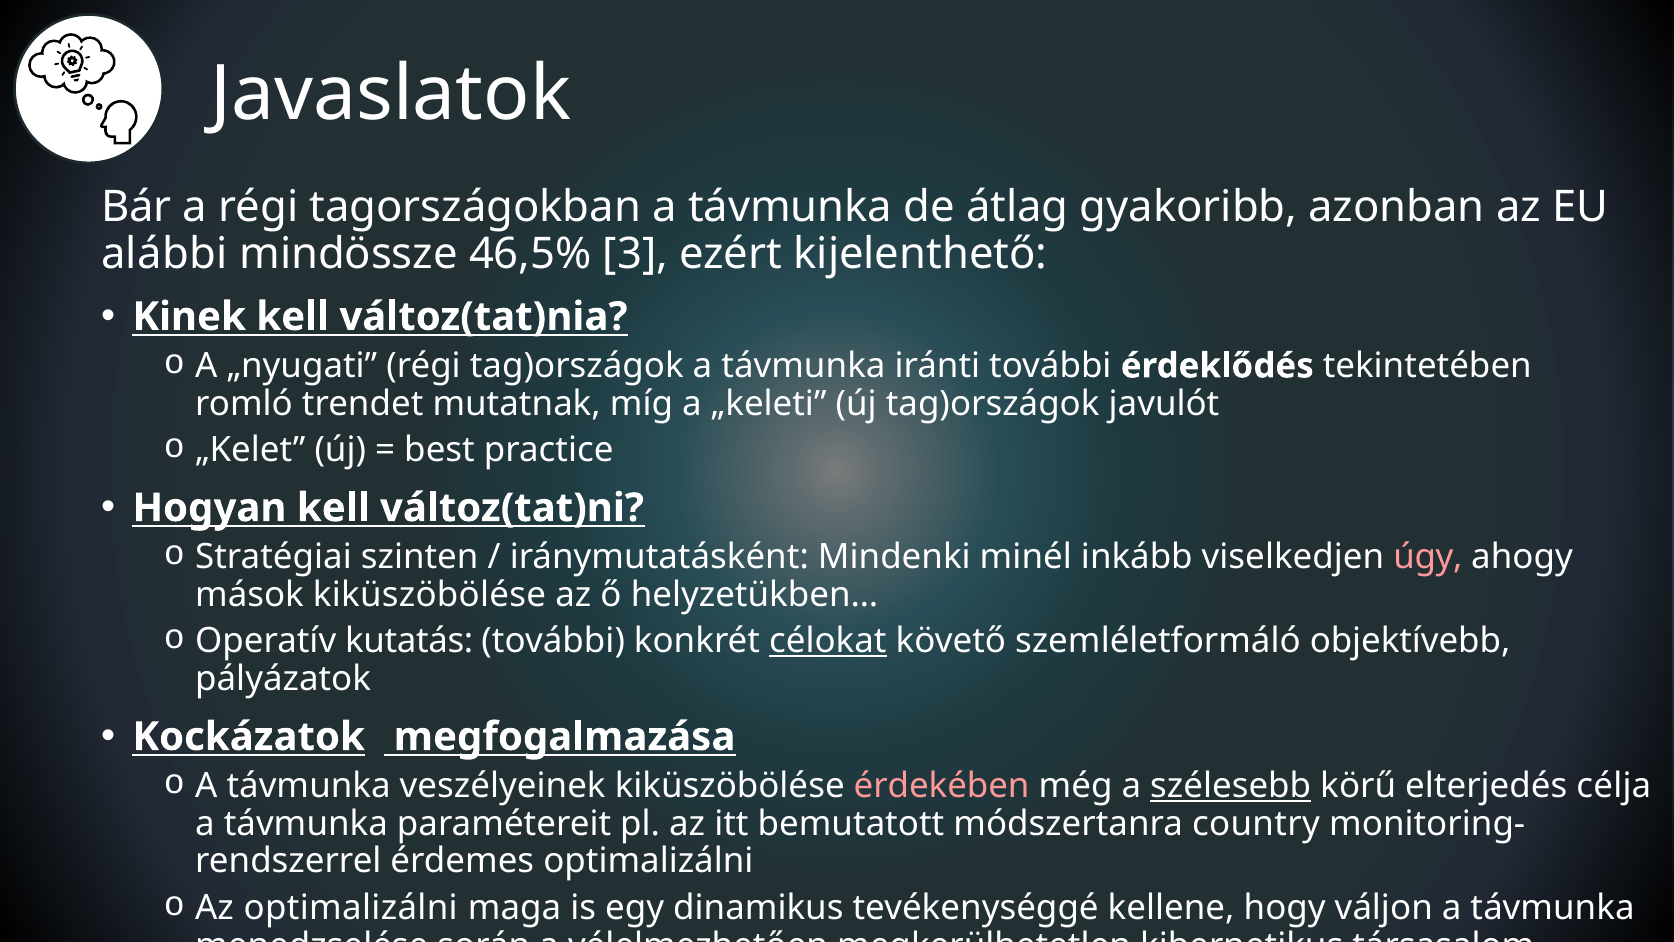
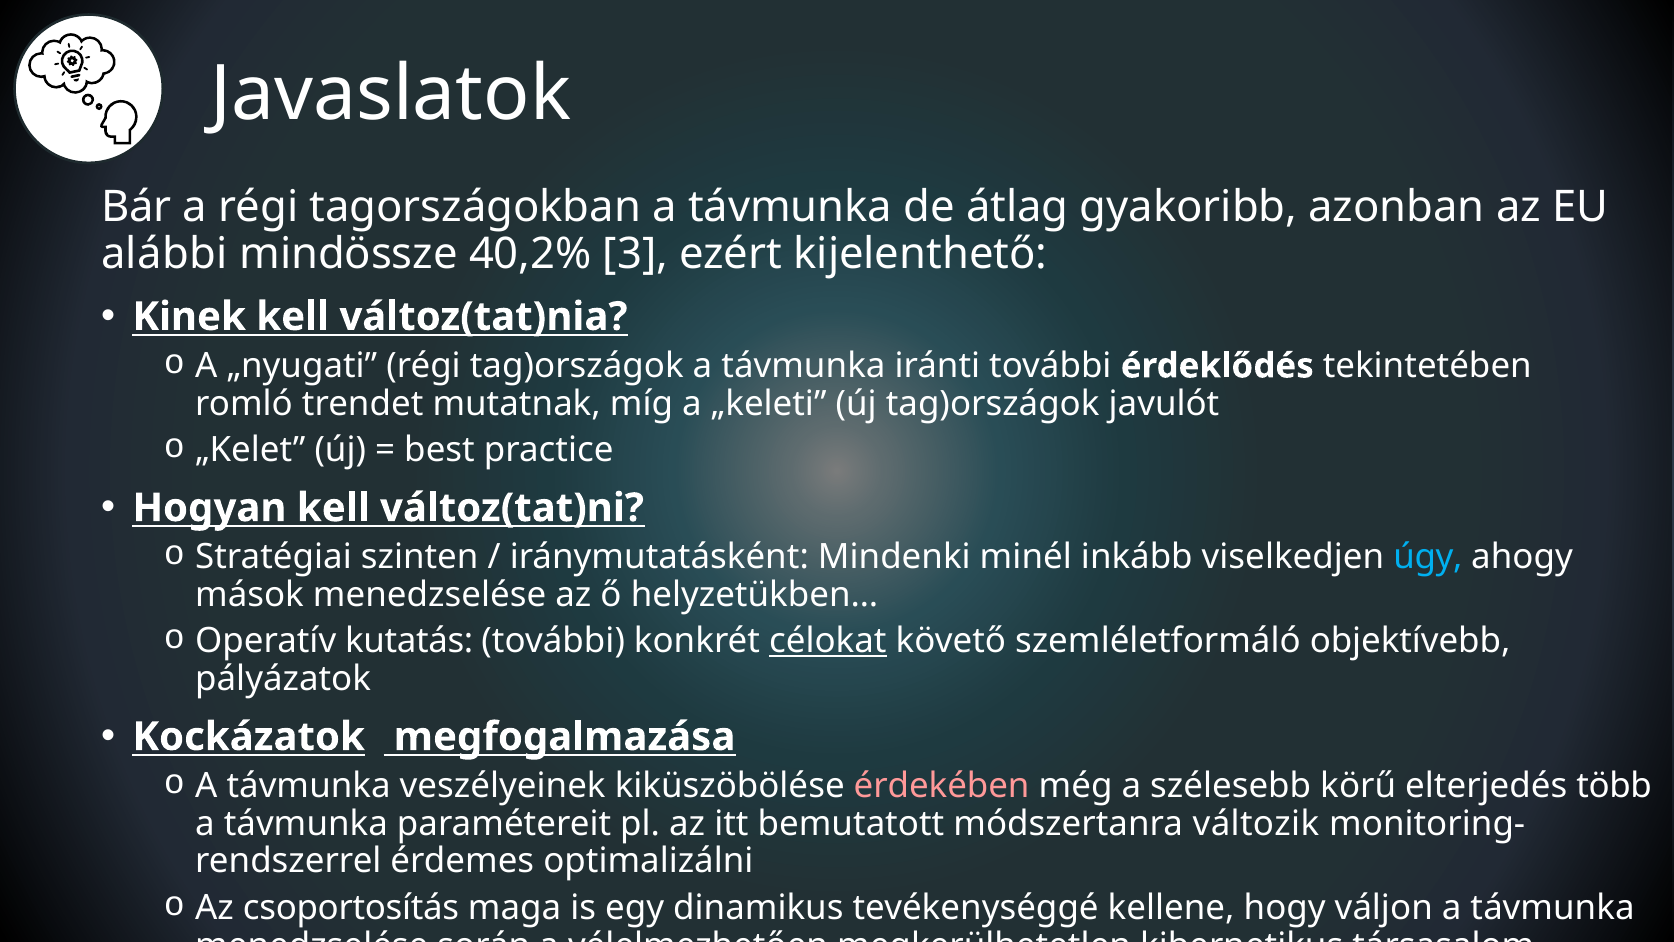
46,5%: 46,5% -> 40,2% (530, 254)
úgy colour: pink -> light blue (1428, 557)
mások kiküszöbölése: kiküszöbölése -> menedzselése (430, 595)
szélesebb underline: present -> none (1231, 786)
célja: célja -> több (1614, 786)
country: country -> változik (1256, 823)
Az optimalizálni: optimalizálni -> csoportosítás (351, 907)
